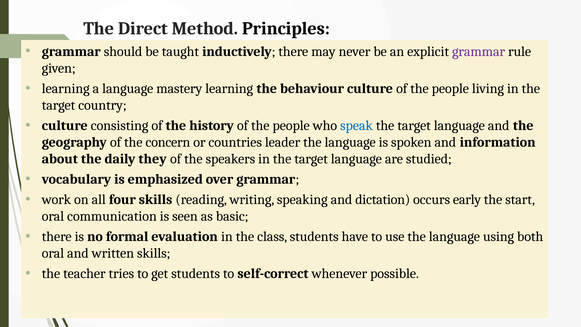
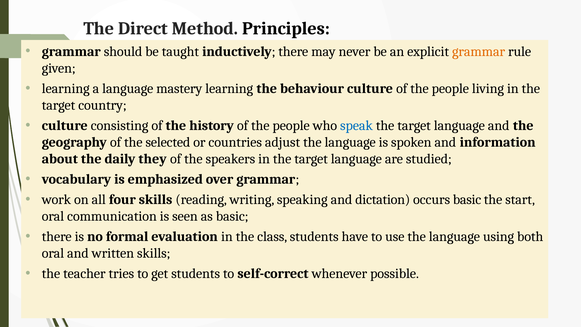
grammar colour: purple -> orange (479, 51)
concern: concern -> selected (168, 142)
leader: leader -> adjust (283, 142)
occurs early: early -> basic (467, 200)
